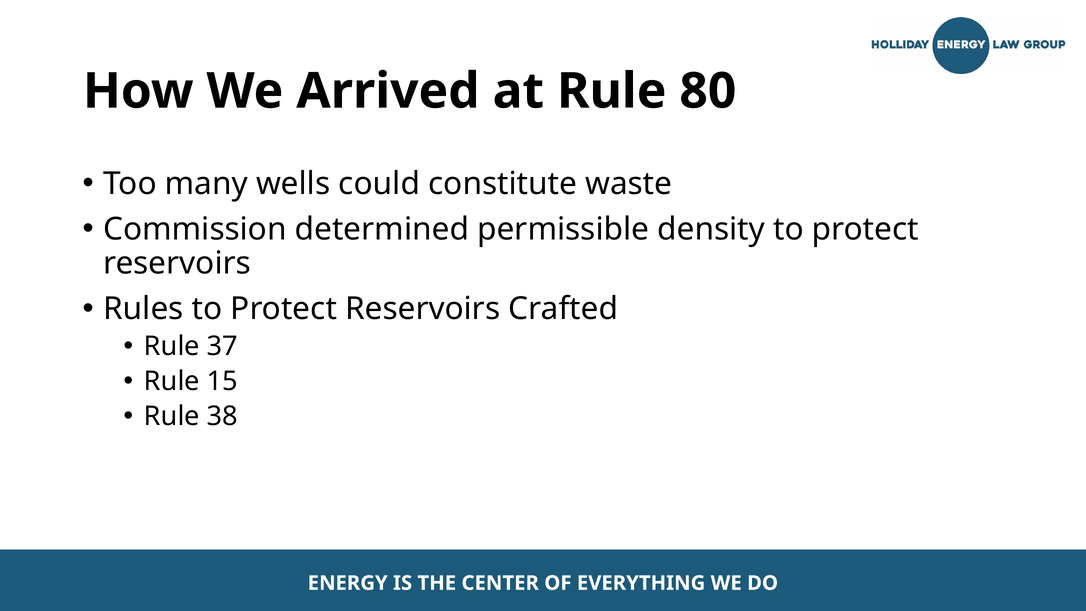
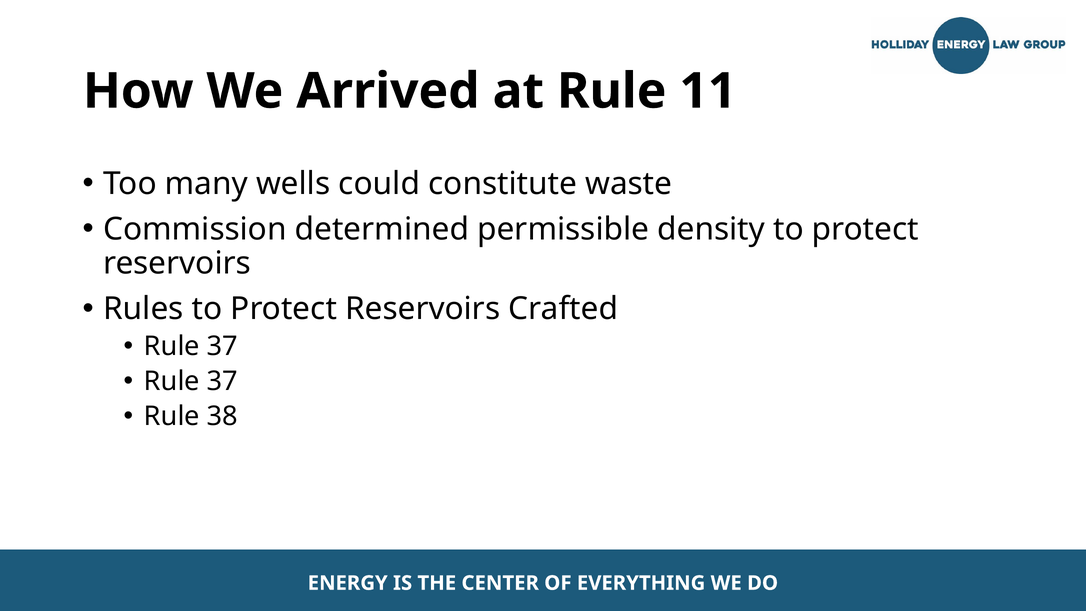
80: 80 -> 11 (708, 91)
15: 15 -> 37 (222, 381)
